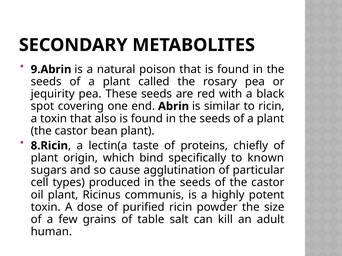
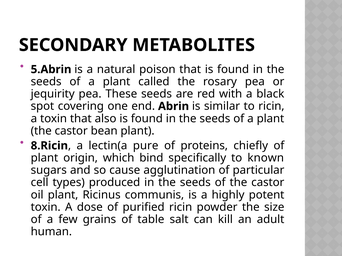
9.Abrin: 9.Abrin -> 5.Abrin (51, 70)
taste: taste -> pure (146, 146)
